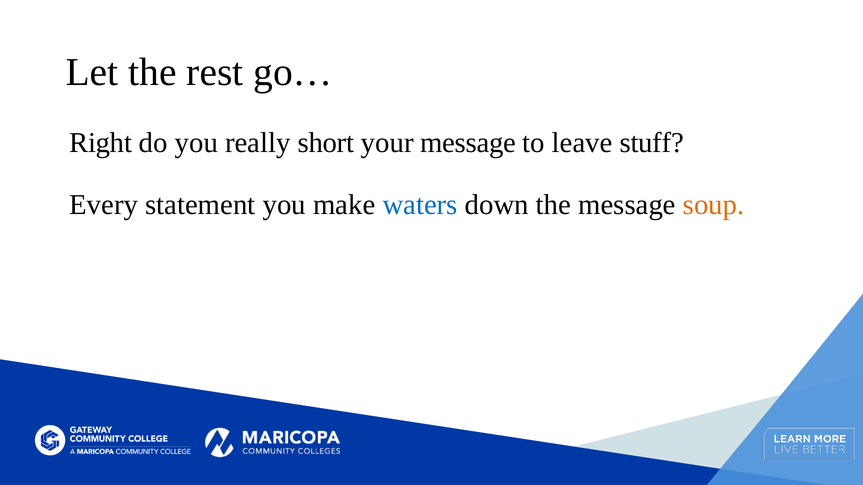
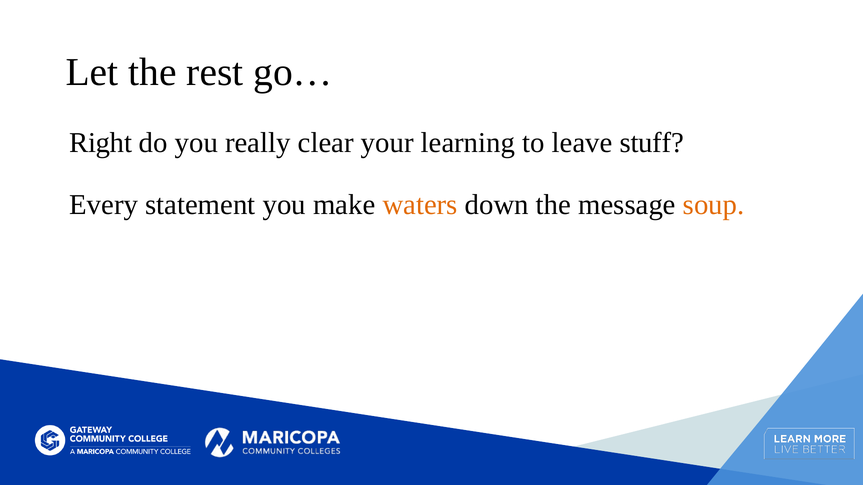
short: short -> clear (326, 143)
your message: message -> learning (468, 143)
waters colour: blue -> orange (420, 205)
